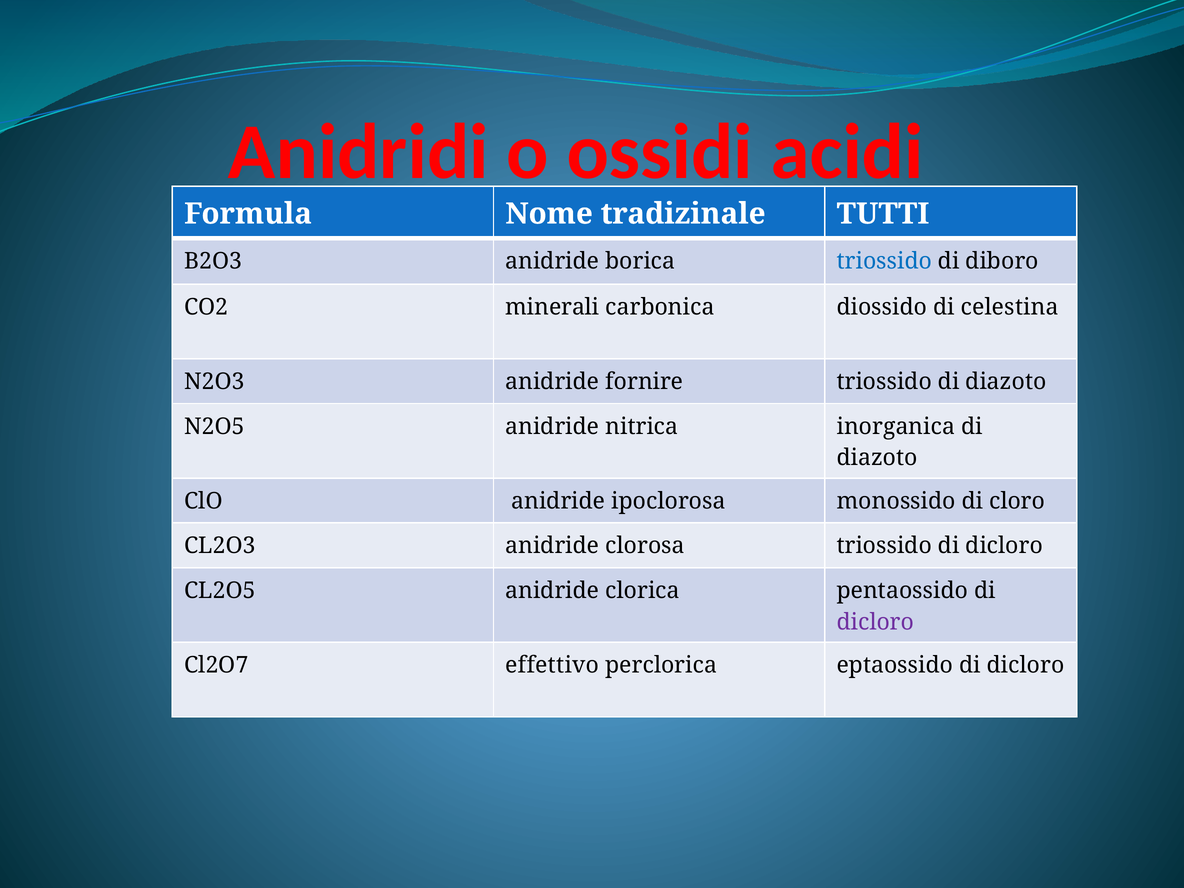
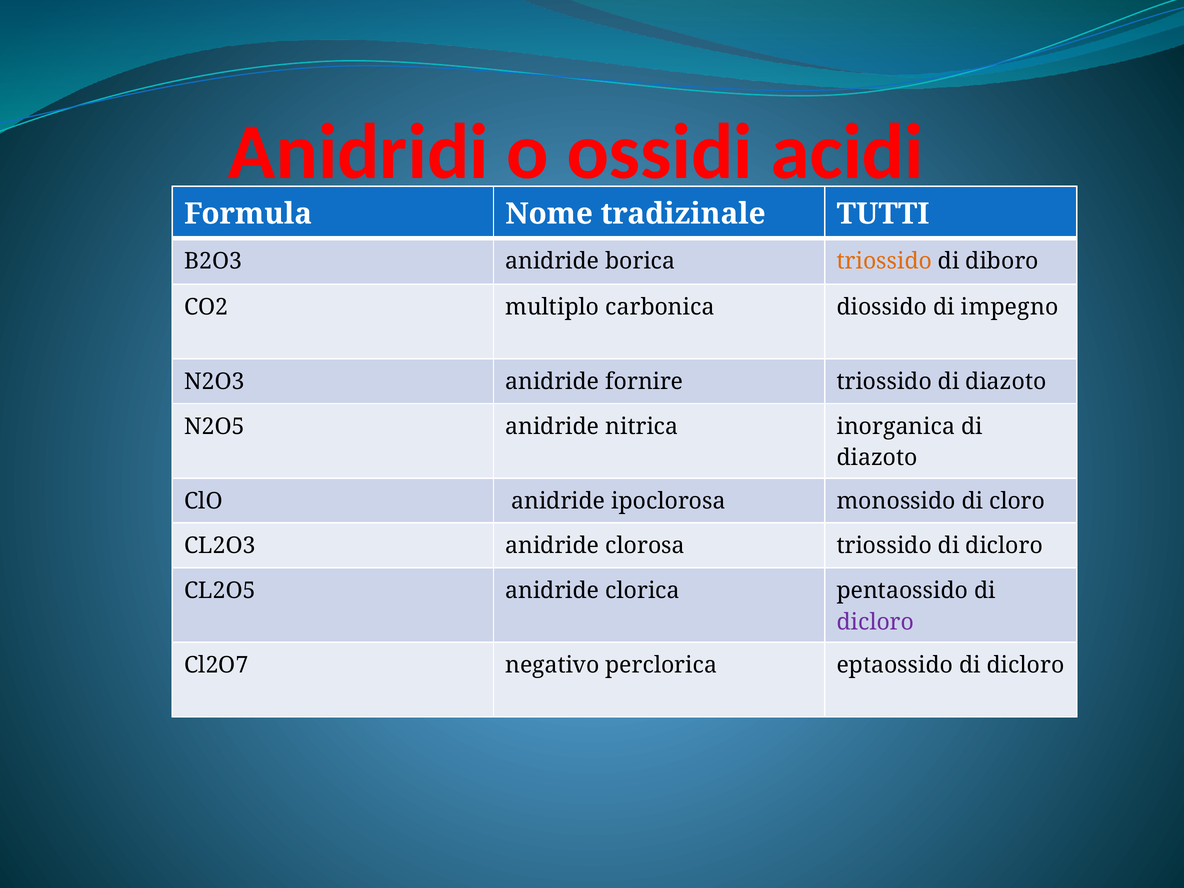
triossido colour: blue -> orange (884, 261)
minerali: minerali -> multiplo (552, 307)
celestina: celestina -> impegno (1010, 307)
effettivo: effettivo -> negativo (552, 665)
